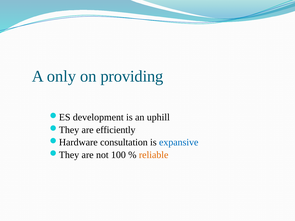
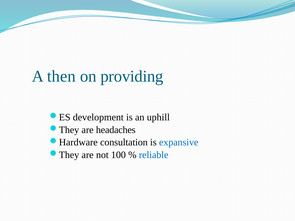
only: only -> then (61, 76)
efficiently: efficiently -> headaches (116, 130)
reliable colour: orange -> blue (154, 155)
